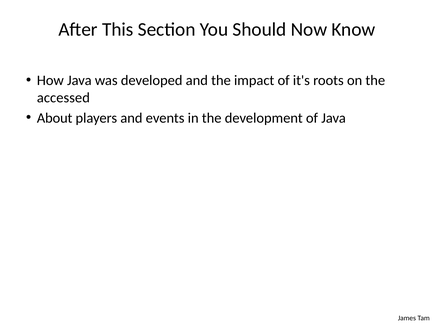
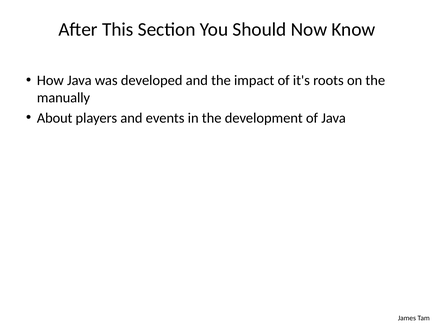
accessed: accessed -> manually (63, 98)
